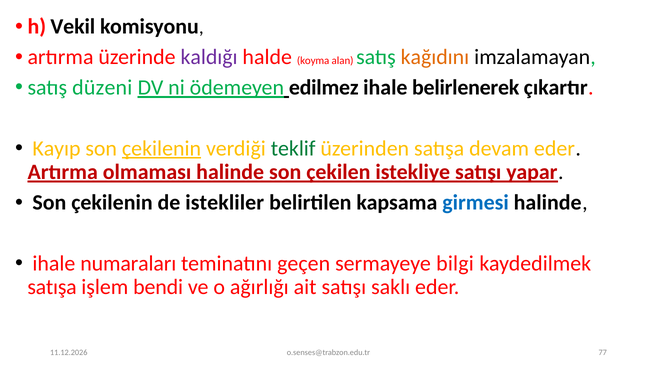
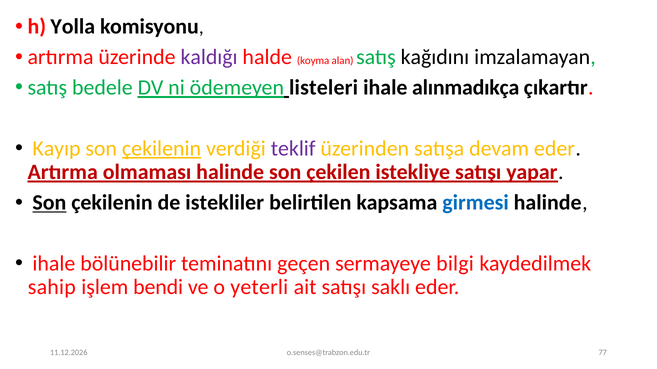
Vekil: Vekil -> Yolla (73, 27)
kağıdını colour: orange -> black (435, 57)
düzeni: düzeni -> bedele (102, 88)
edilmez: edilmez -> listeleri (324, 88)
belirlenerek: belirlenerek -> alınmadıkça (466, 88)
teklif colour: green -> purple (293, 149)
Son underline: none -> present (49, 203)
numaraları: numaraları -> bölünebilir (128, 264)
satışa: satışa -> sahip (52, 288)
ağırlığı: ağırlığı -> yeterli (259, 288)
